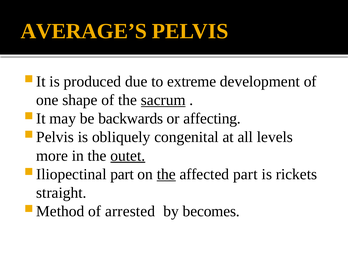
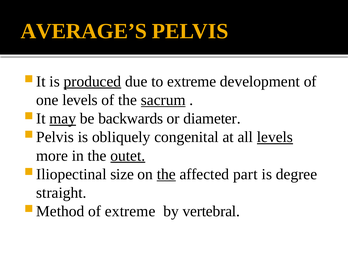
produced underline: none -> present (92, 81)
one shape: shape -> levels (80, 100)
may underline: none -> present (63, 119)
affecting: affecting -> diameter (212, 119)
levels underline: none -> present (275, 137)
part: part -> size (122, 174)
rickets: rickets -> degree (297, 174)
of arrested: arrested -> extreme (130, 211)
becomes: becomes -> vertebral (211, 211)
